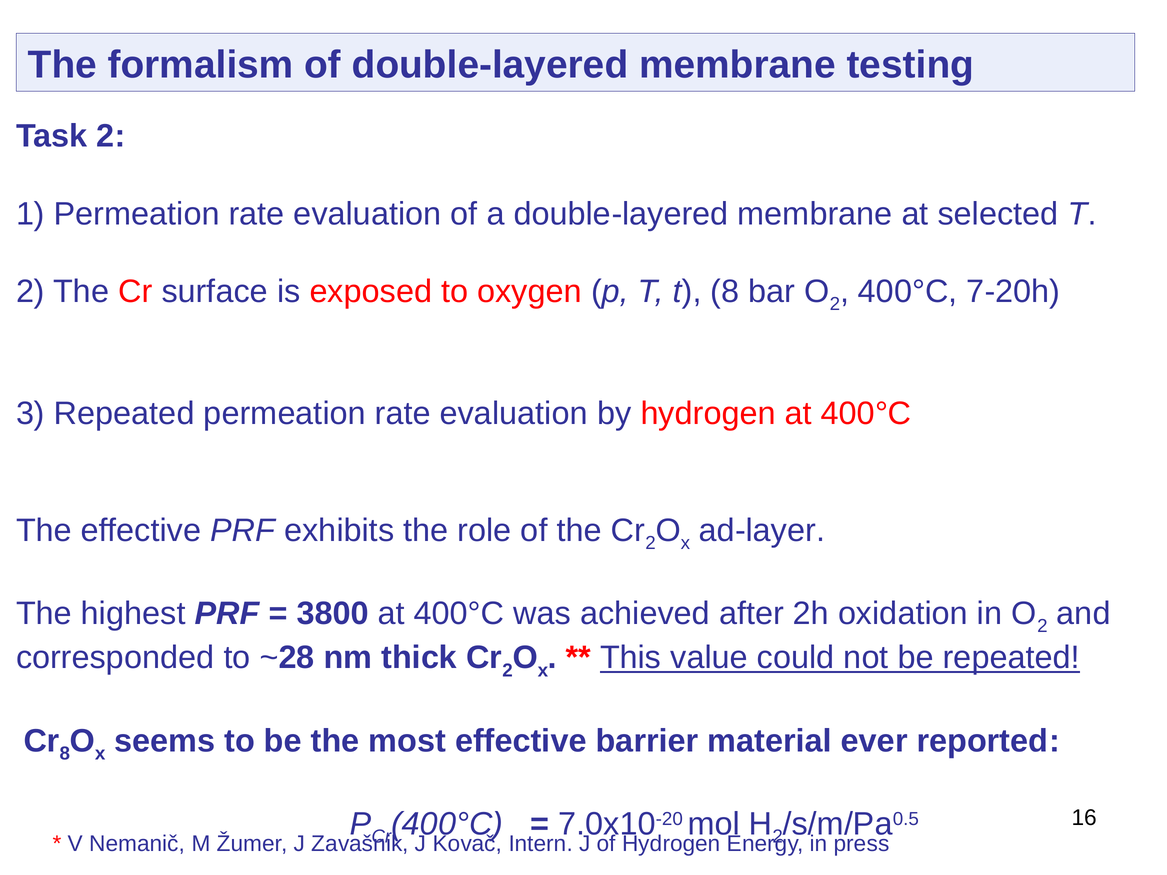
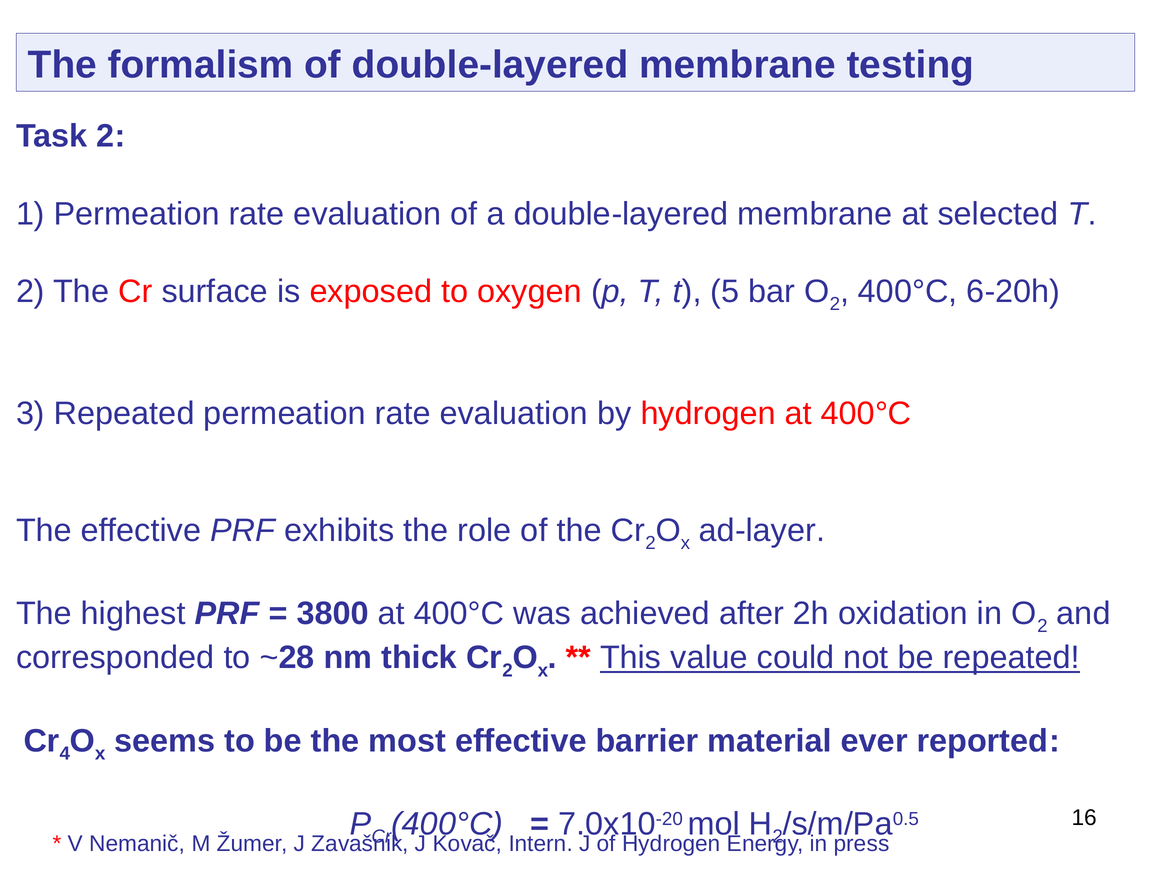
t 8: 8 -> 5 (725, 292)
7-20h: 7-20h -> 6-20h (1013, 292)
Cr 8: 8 -> 4 (65, 754)
